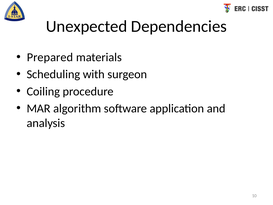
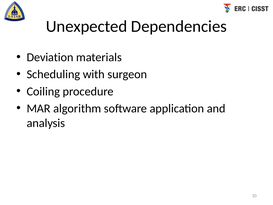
Prepared: Prepared -> Deviation (50, 57)
